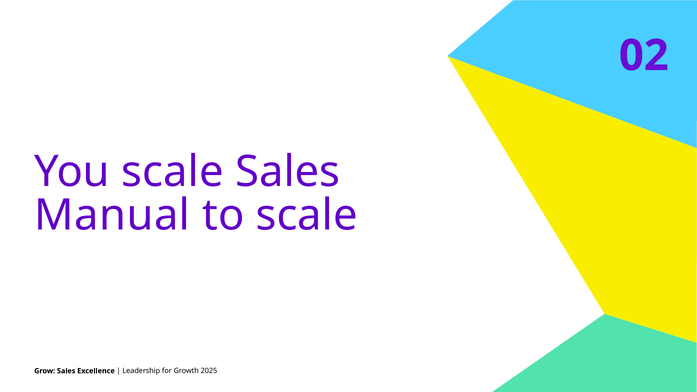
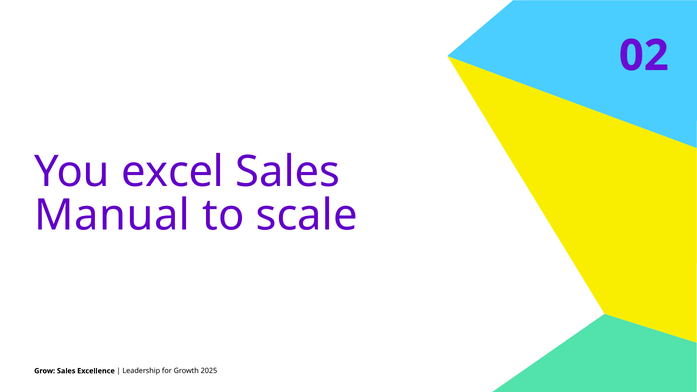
You scale: scale -> excel (173, 172)
